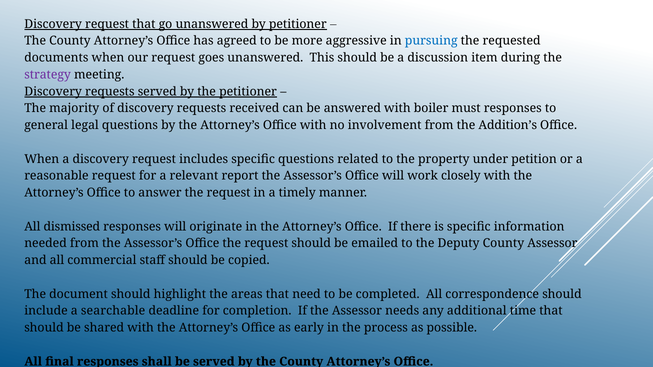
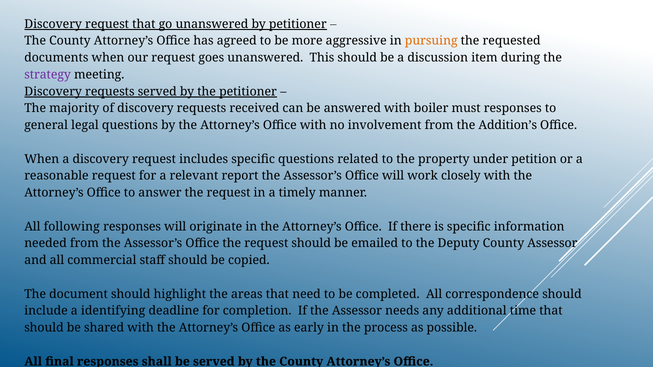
pursuing colour: blue -> orange (431, 41)
dismissed: dismissed -> following (72, 227)
searchable: searchable -> identifying (113, 311)
